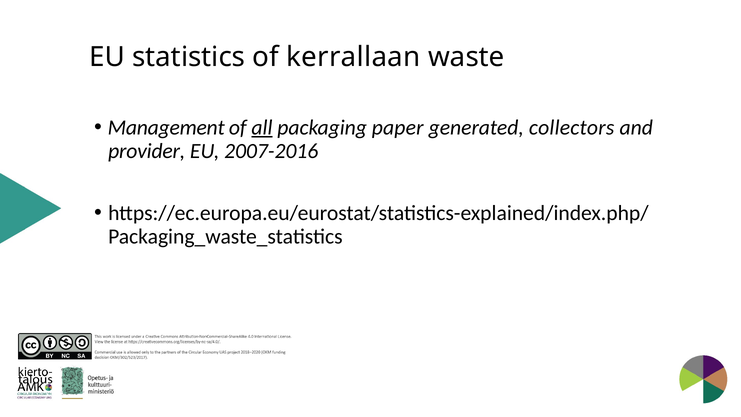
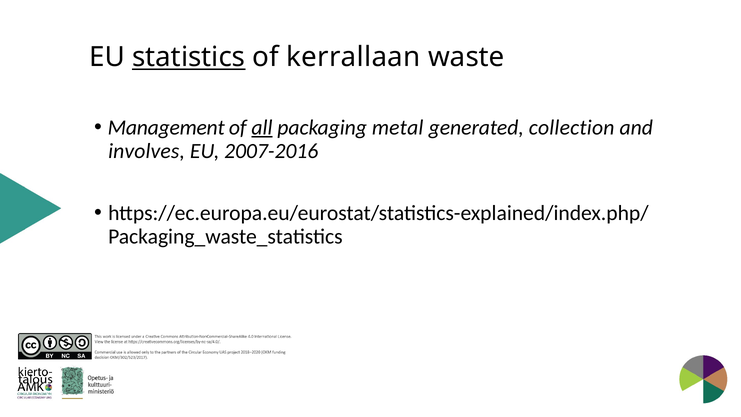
statistics underline: none -> present (189, 57)
paper: paper -> metal (398, 127)
collectors: collectors -> collection (572, 127)
provider: provider -> involves (147, 151)
